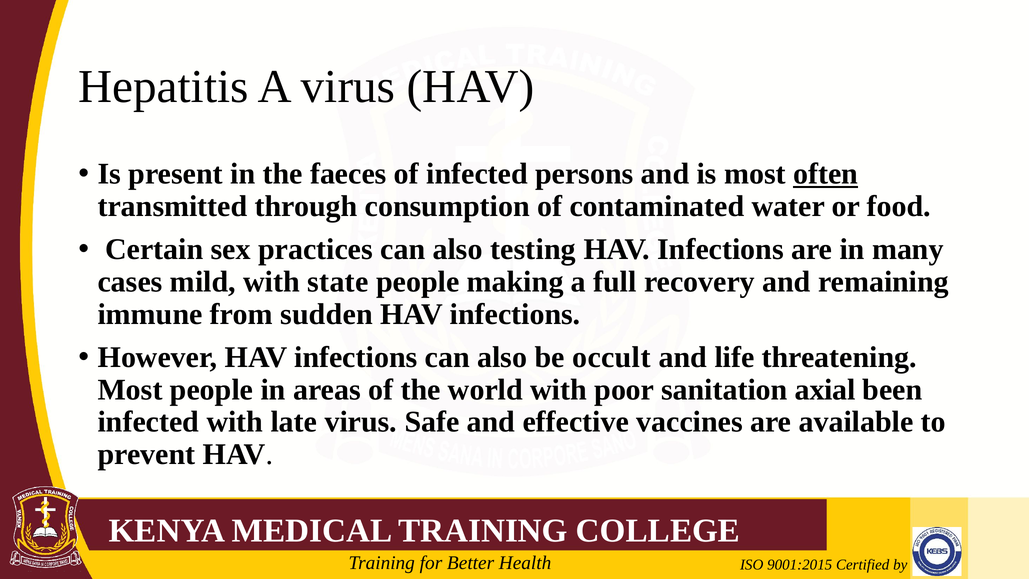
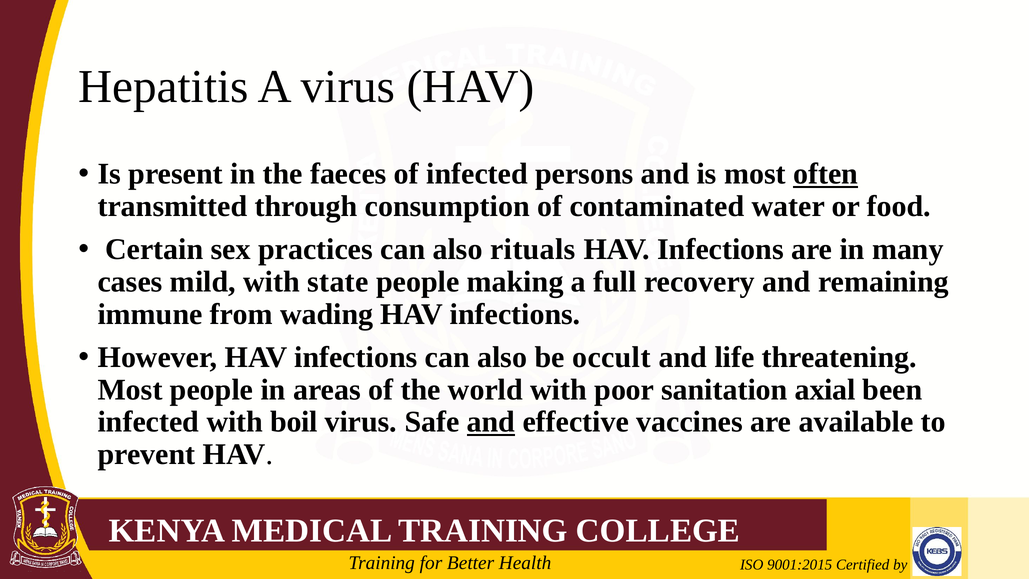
testing: testing -> rituals (533, 249)
sudden: sudden -> wading (327, 314)
late: late -> boil (294, 422)
and underline: none -> present (491, 422)
